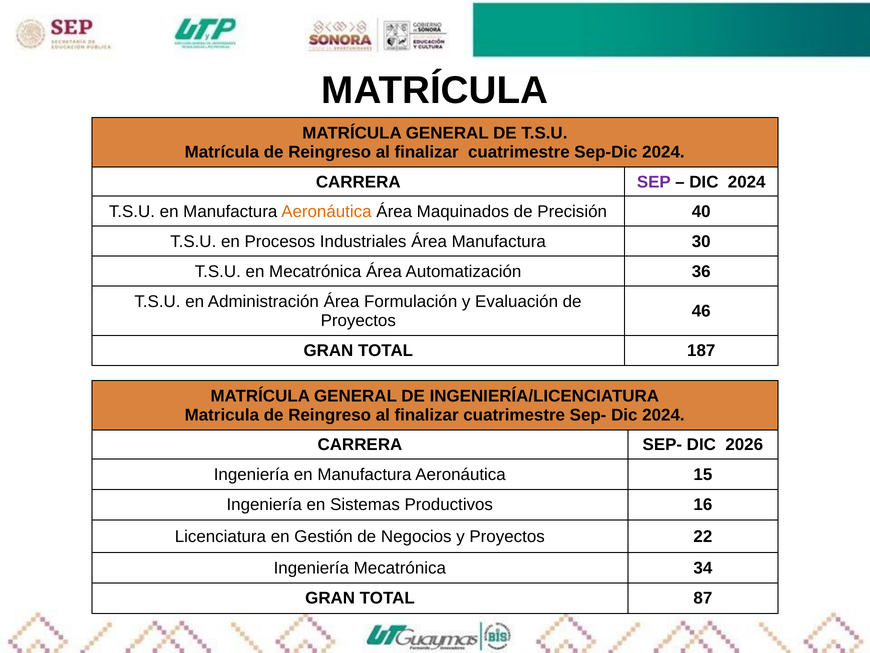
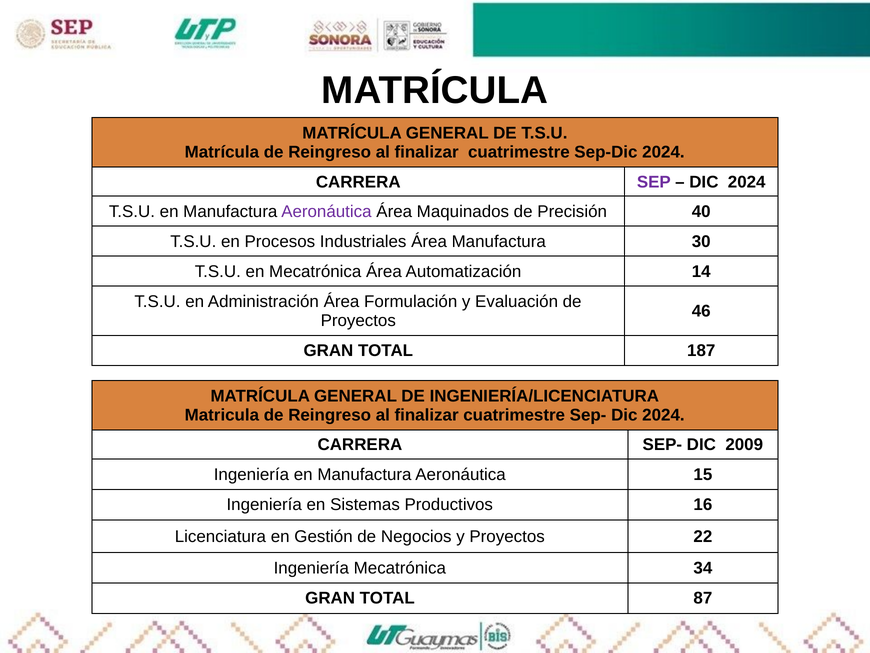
Aeronáutica colour: orange -> purple (326, 211)
36: 36 -> 14 (701, 271)
2026: 2026 -> 2009 (744, 444)
